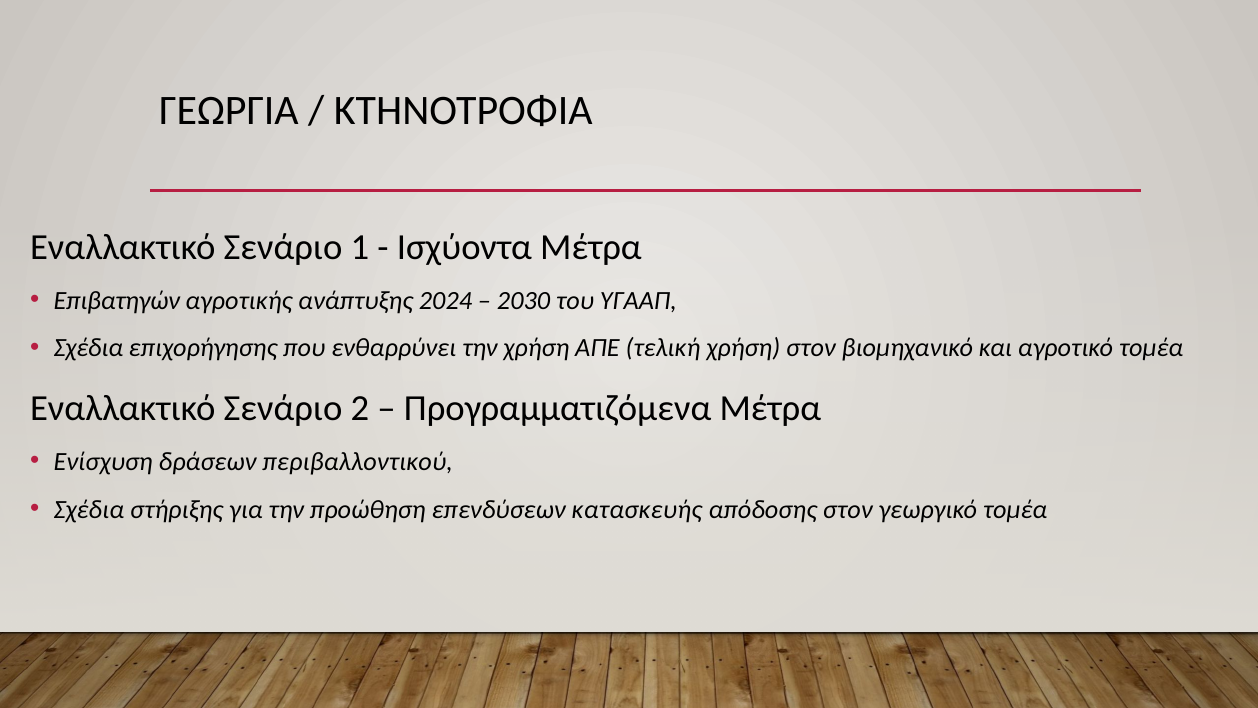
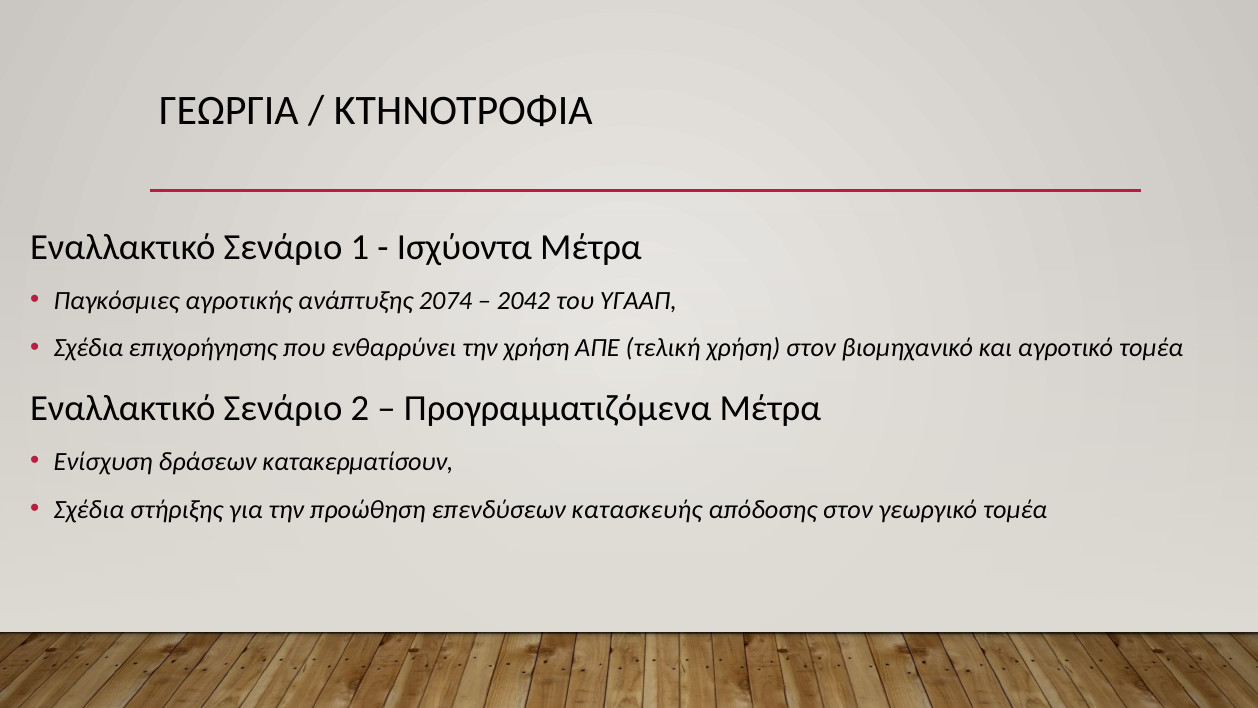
Επιβατηγών: Επιβατηγών -> Παγκόσμιες (117, 300)
2024: 2024 -> 2074 (445, 300)
2030: 2030 -> 2042 (524, 300)
περιβαλλοντικού: περιβαλλοντικού -> κατακερματίσουν (358, 462)
